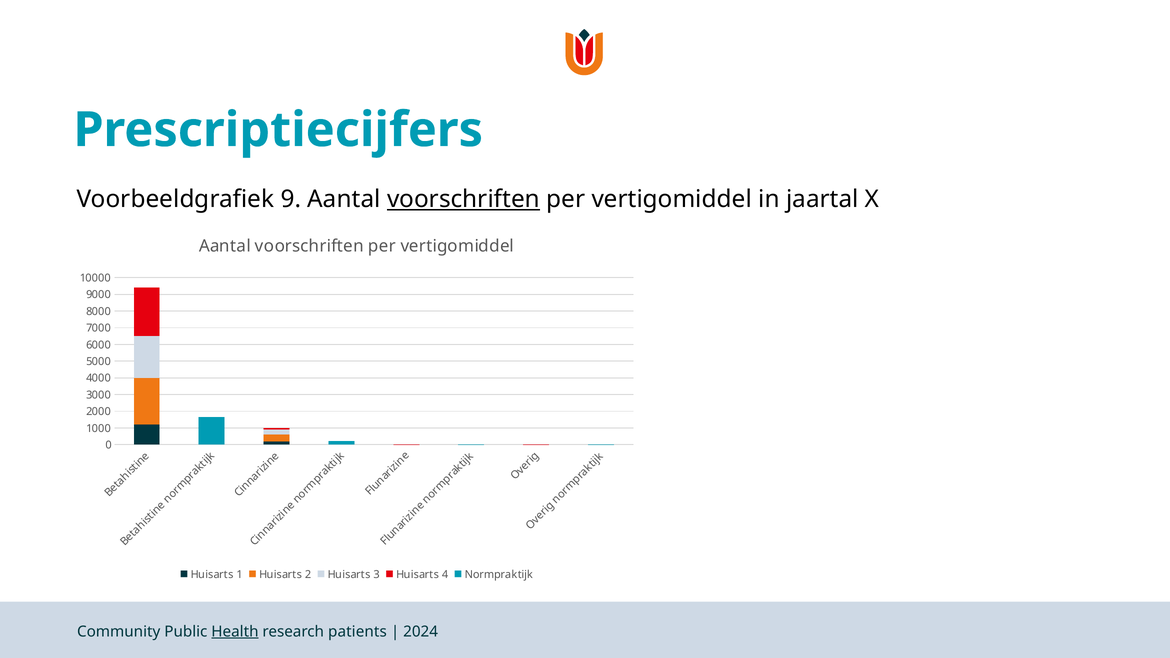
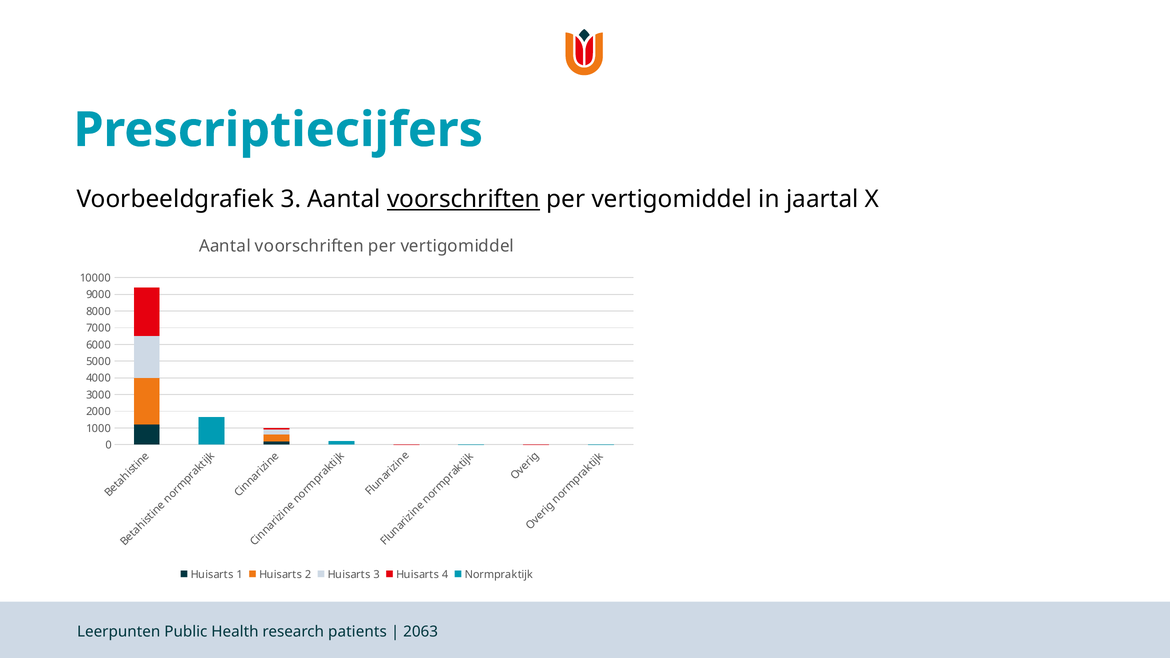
Voorbeeldgrafiek 9: 9 -> 3 (291, 199)
Community: Community -> Leerpunten (119, 632)
Health underline: present -> none (235, 632)
2024: 2024 -> 2063 (421, 632)
